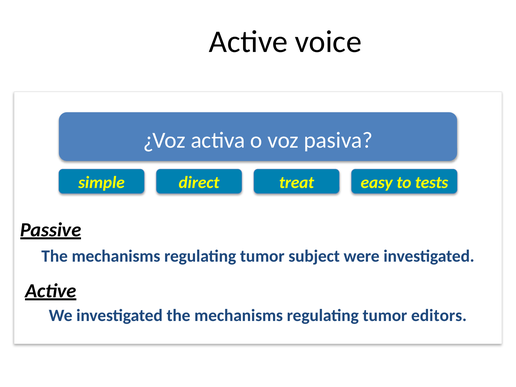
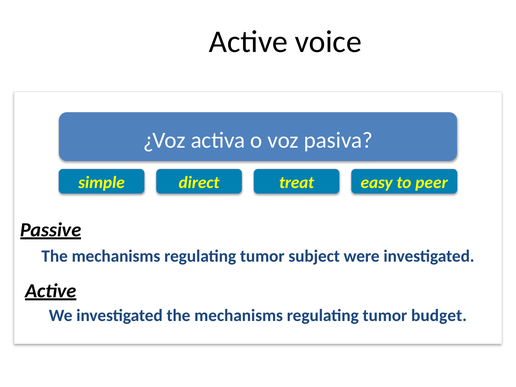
tests: tests -> peer (431, 182)
editors: editors -> budget (439, 316)
